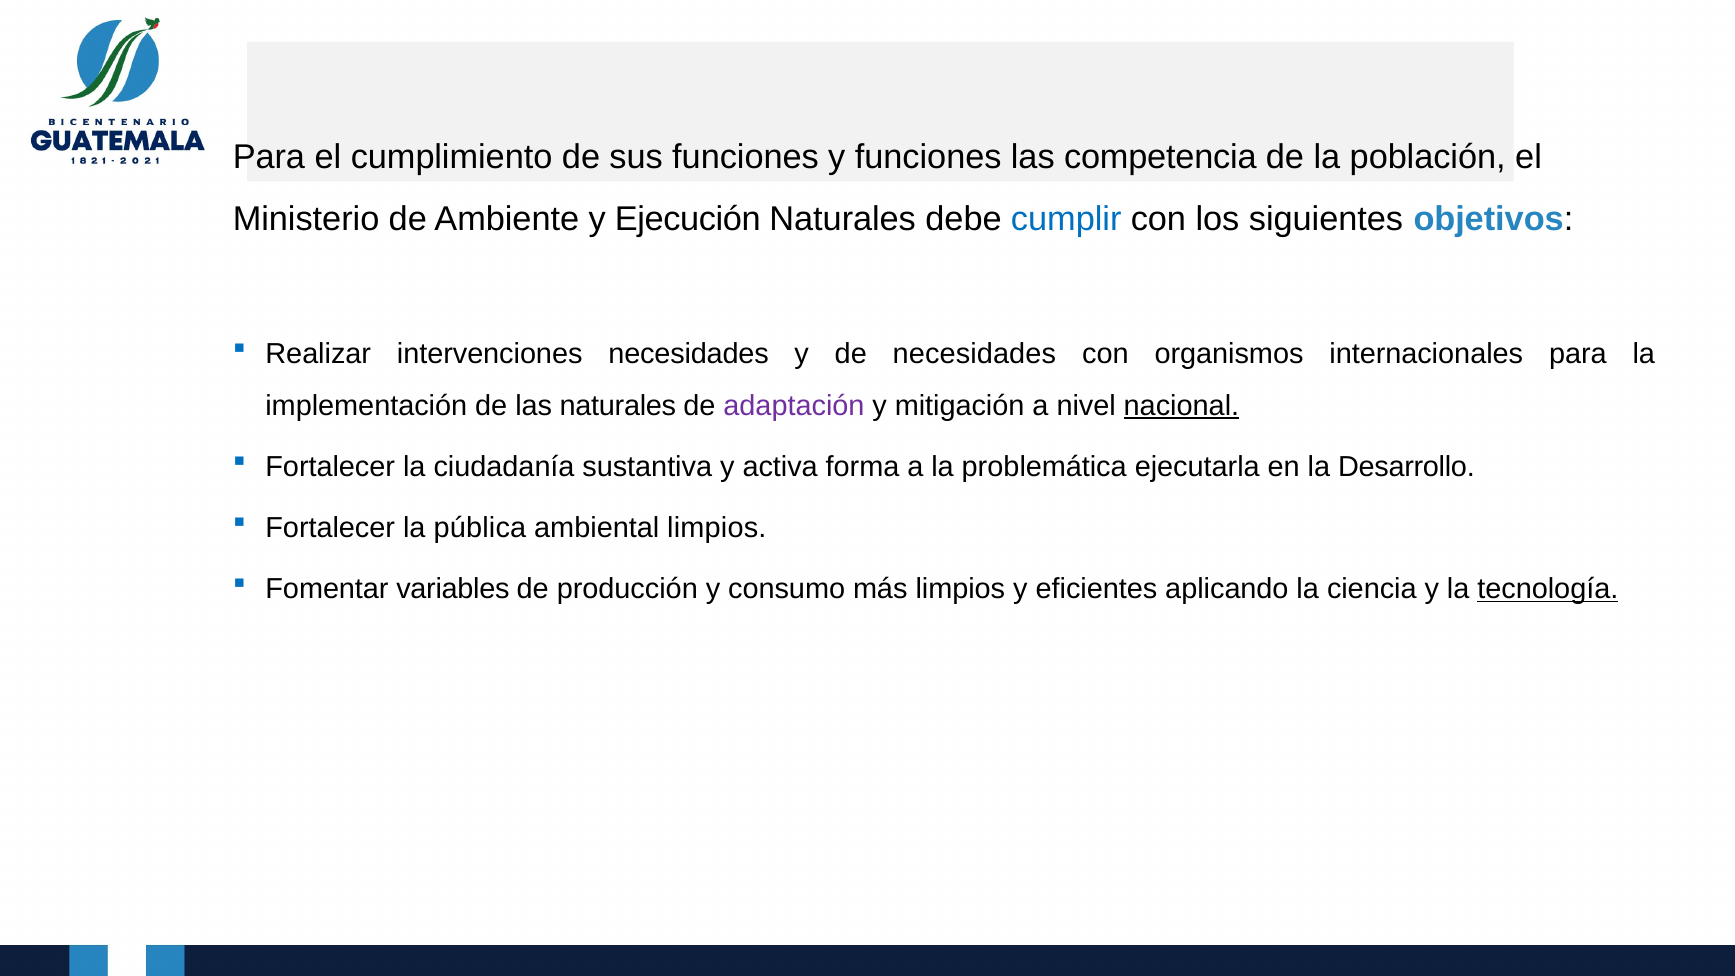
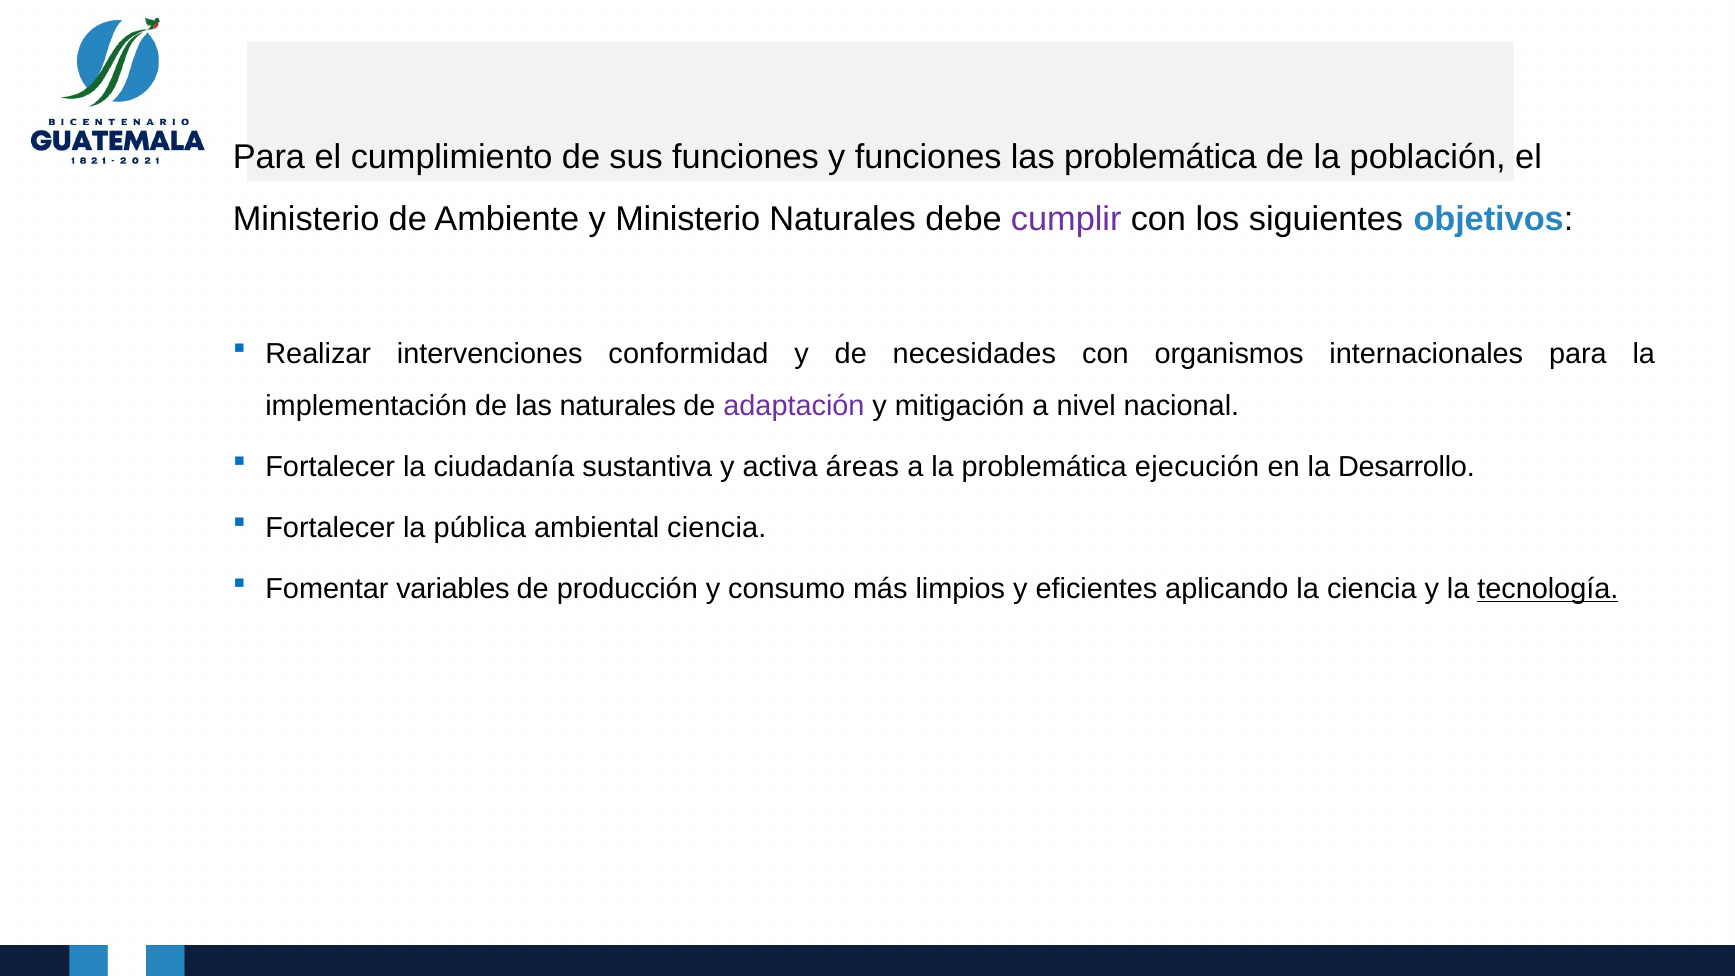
las competencia: competencia -> problemática (1160, 157)
y Ejecución: Ejecución -> Ministerio (688, 219)
cumplir colour: blue -> purple (1066, 219)
intervenciones necesidades: necesidades -> conformidad (688, 354)
nacional underline: present -> none (1181, 406)
forma: forma -> áreas (862, 467)
ejecutarla: ejecutarla -> ejecución (1197, 467)
ambiental limpios: limpios -> ciencia (717, 528)
